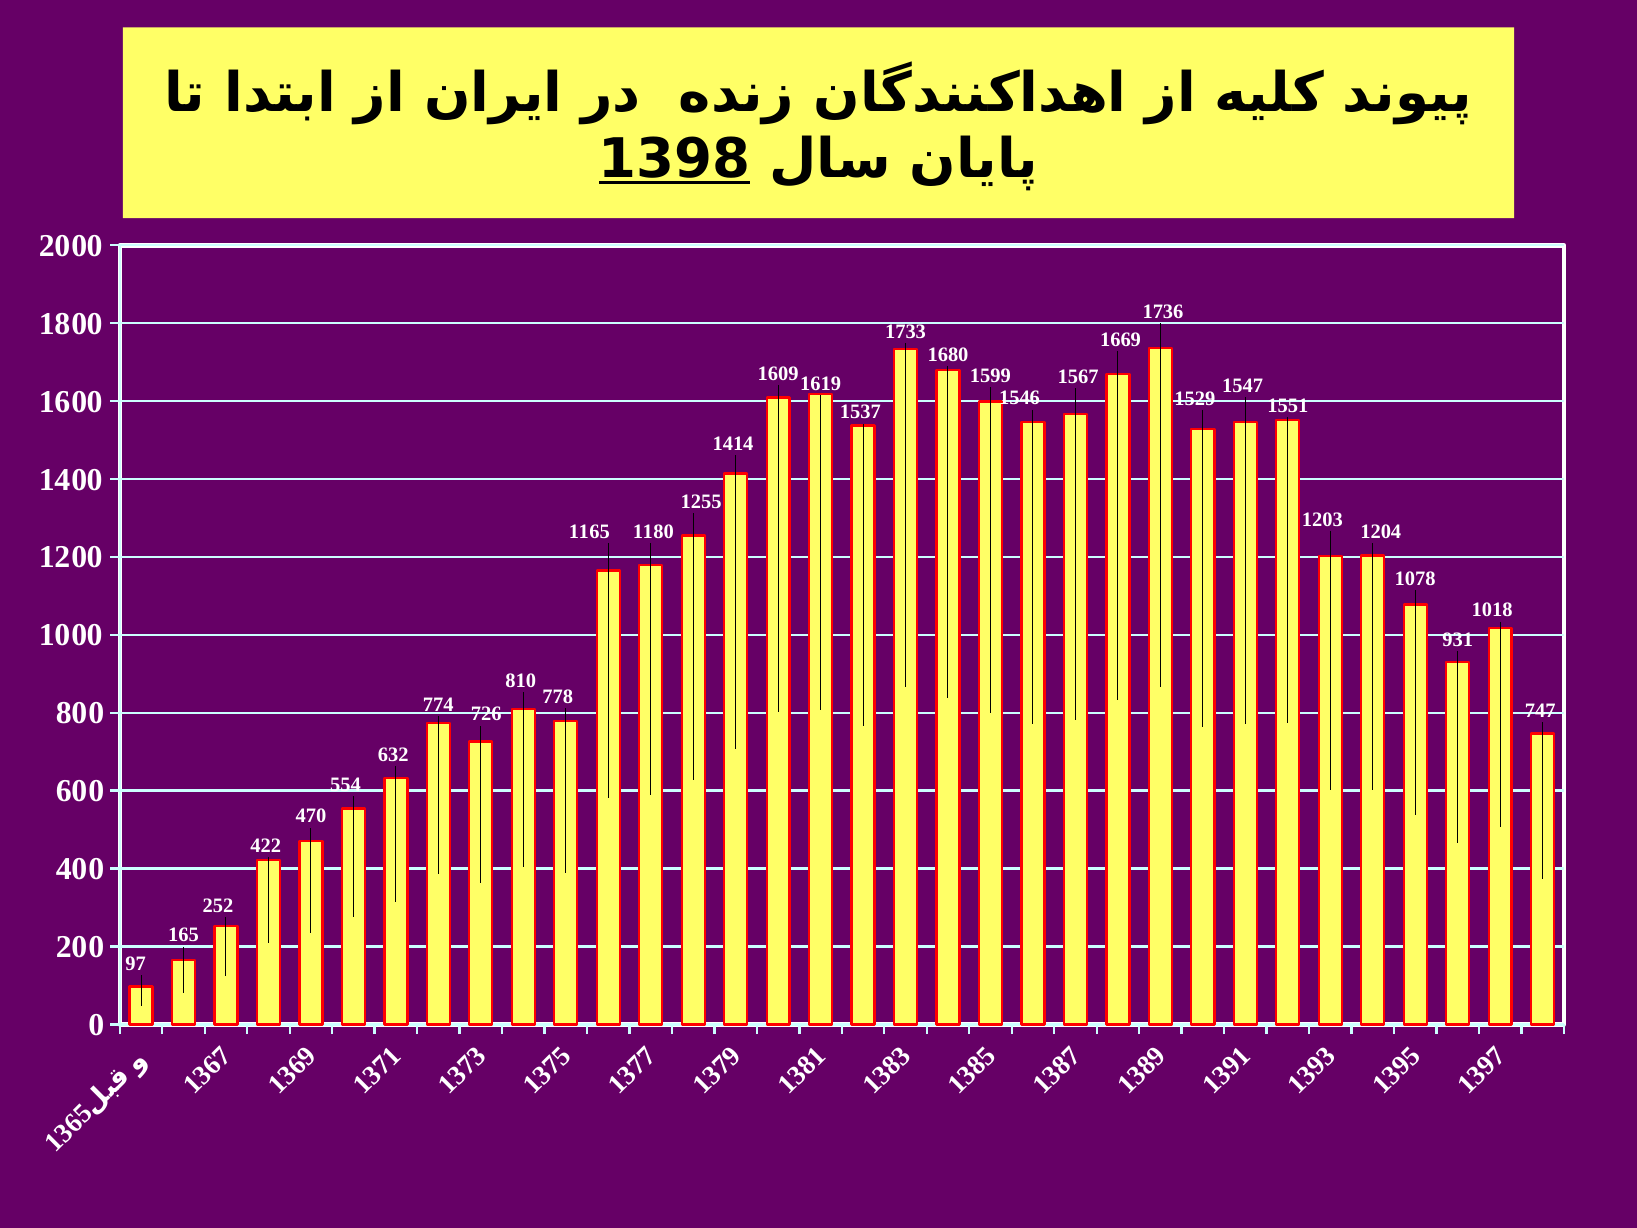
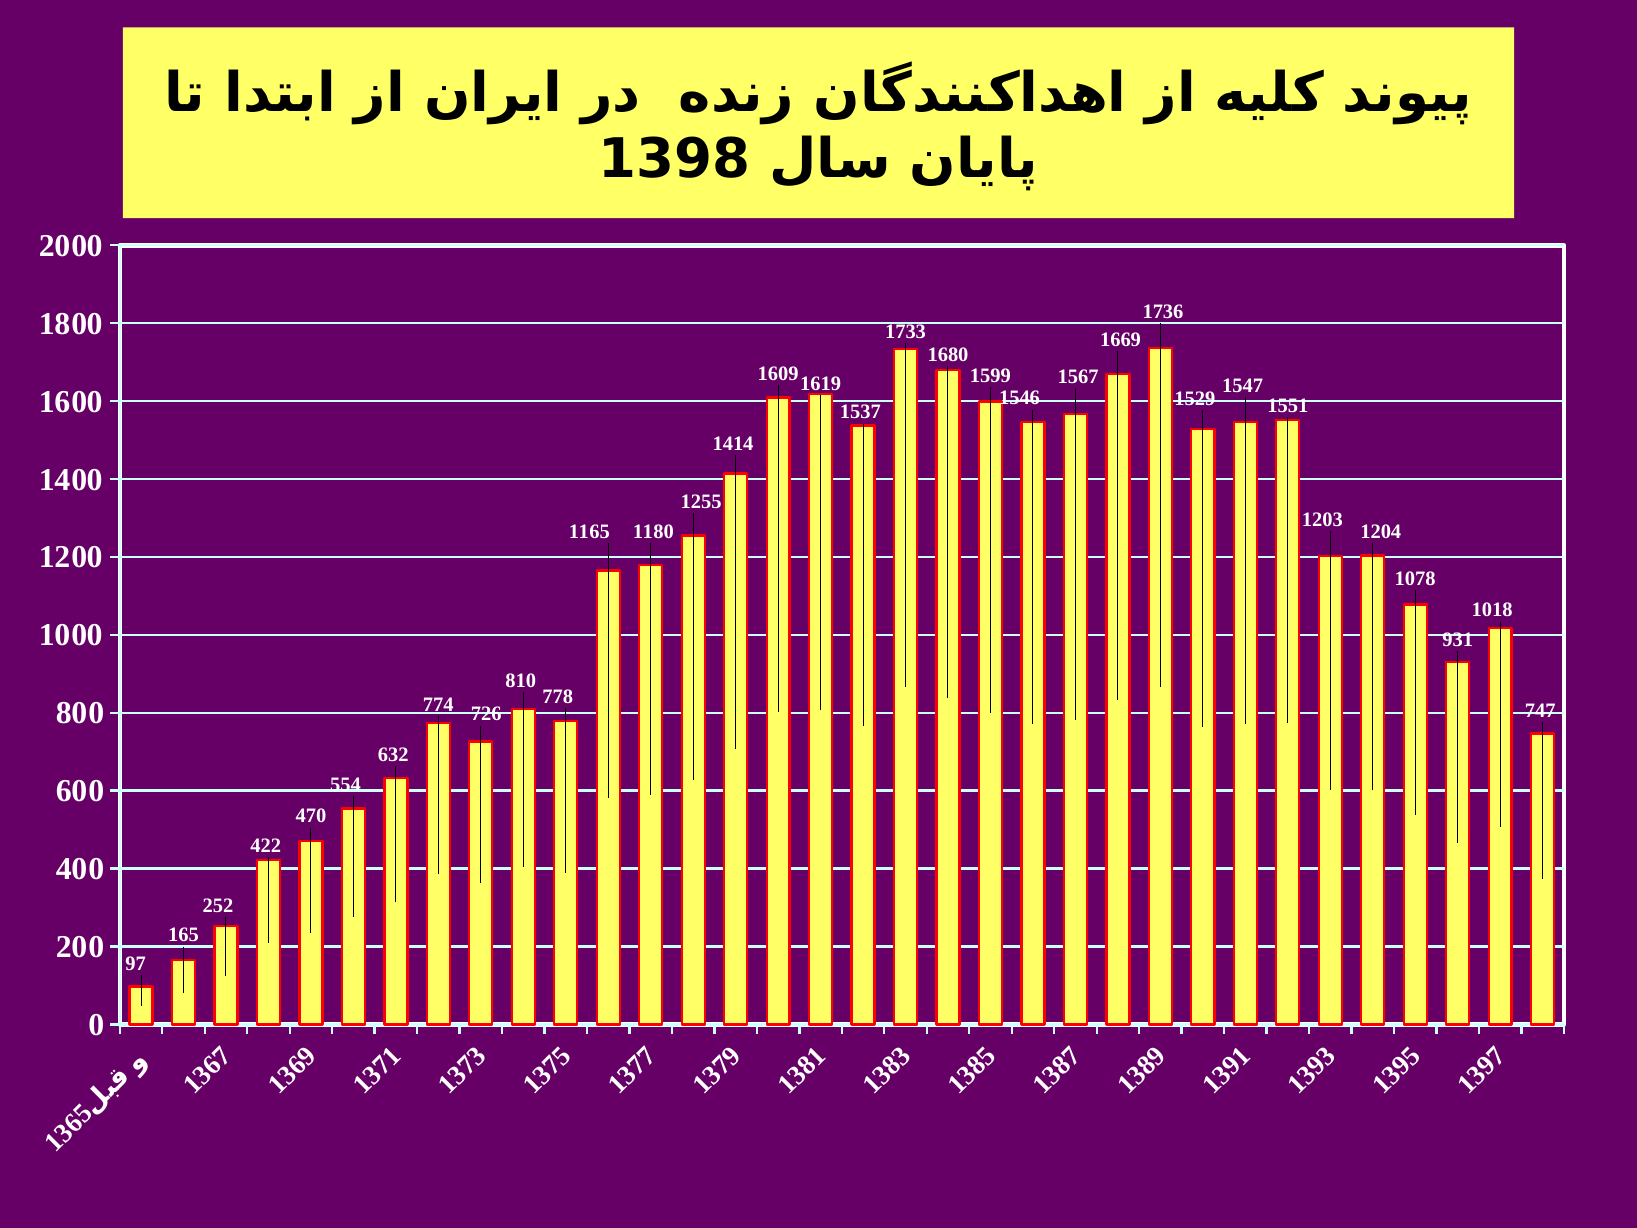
1398 underline: present -> none (675, 159)
